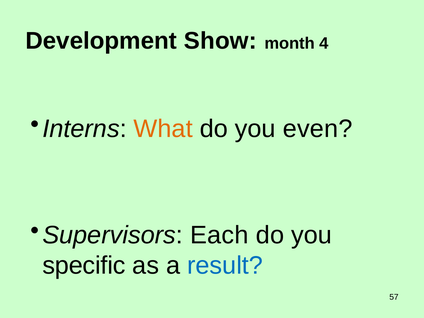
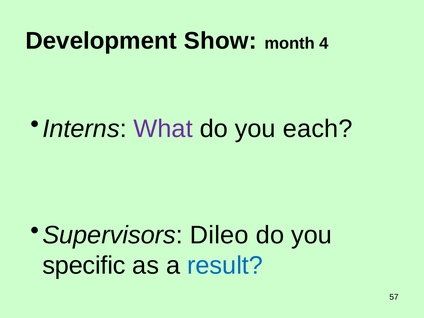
What colour: orange -> purple (163, 129)
even: even -> each (318, 129)
Each: Each -> Dileo (219, 235)
